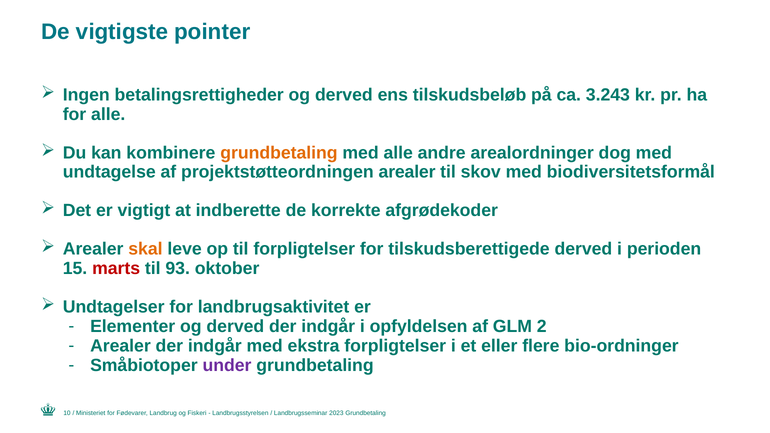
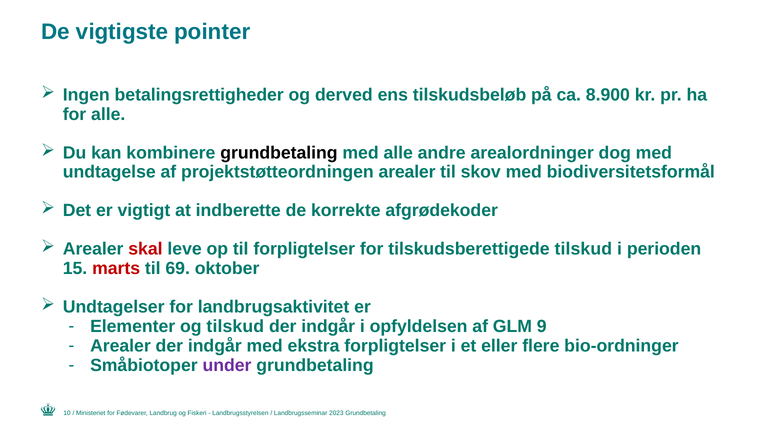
3.243: 3.243 -> 8.900 (608, 95)
grundbetaling colour: orange -> black (279, 153)
skal colour: orange -> red (145, 249)
tilskudsberettigede derved: derved -> tilskud (583, 249)
93: 93 -> 69 (178, 269)
Elementer og derved: derved -> tilskud (235, 326)
2: 2 -> 9 (542, 326)
